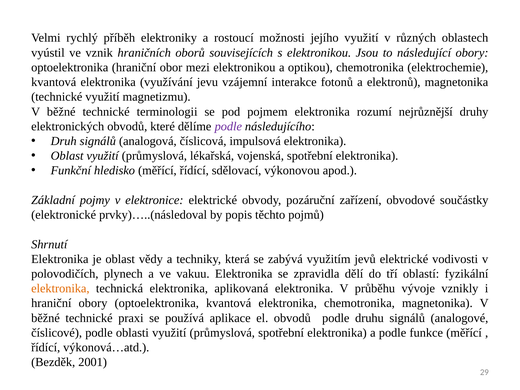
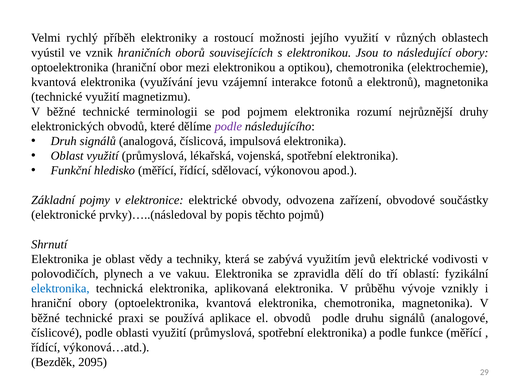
pozáruční: pozáruční -> odvozena (310, 200)
elektronika colour: orange -> blue (60, 289)
2001: 2001 -> 2095 (93, 362)
